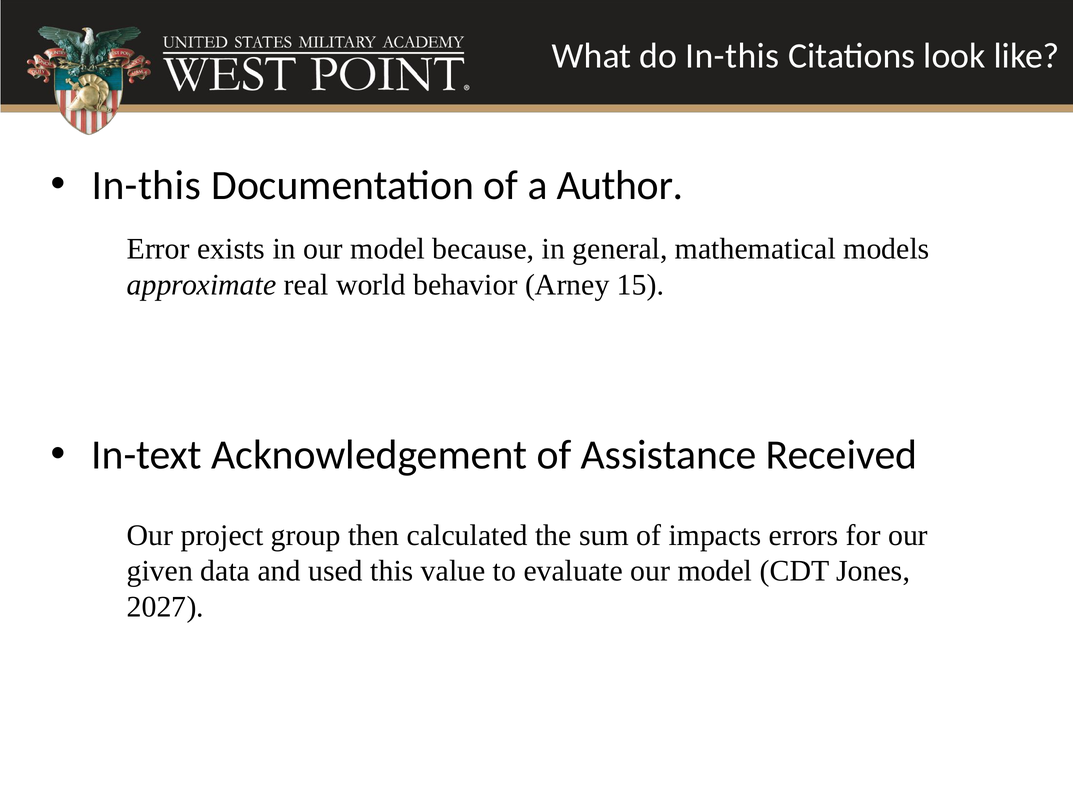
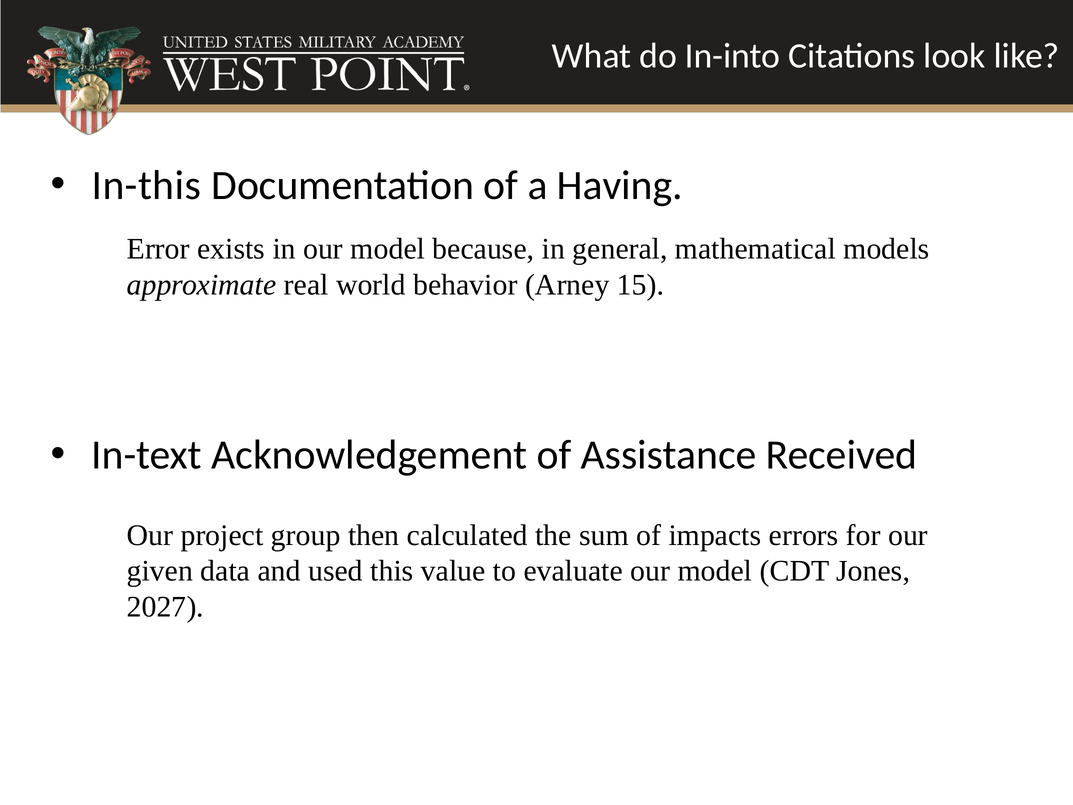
do In-this: In-this -> In-into (733, 56)
Author: Author -> Having (620, 185)
